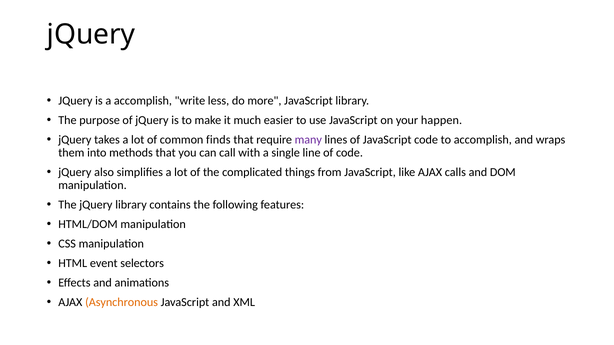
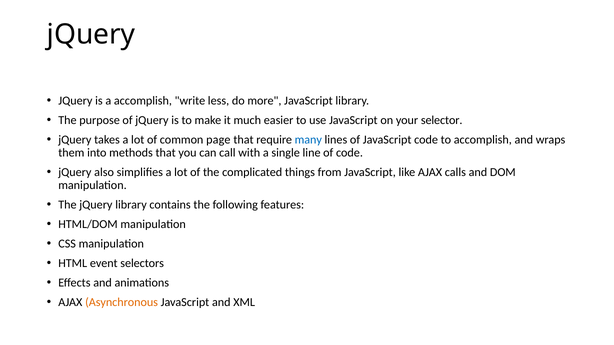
happen: happen -> selector (442, 120)
finds: finds -> page (218, 140)
many colour: purple -> blue (308, 140)
